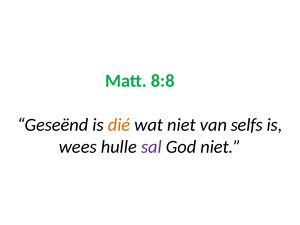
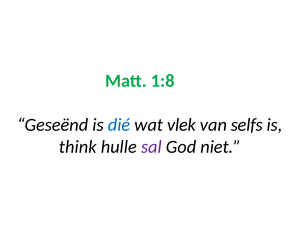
8:8: 8:8 -> 1:8 (163, 81)
dié colour: orange -> blue (119, 125)
wat niet: niet -> vlek (182, 125)
wees: wees -> think (78, 147)
